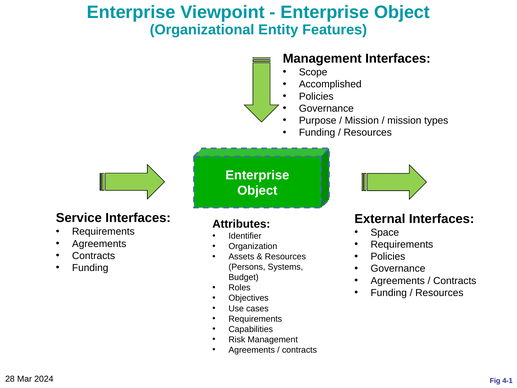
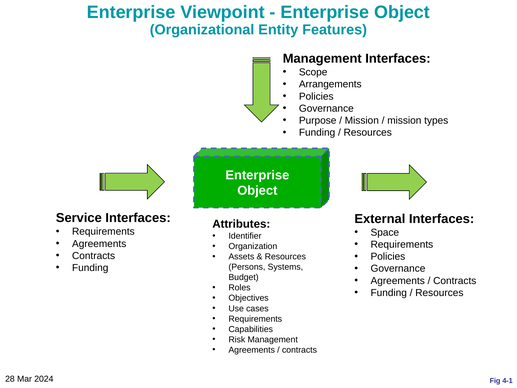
Accomplished: Accomplished -> Arrangements (330, 84)
